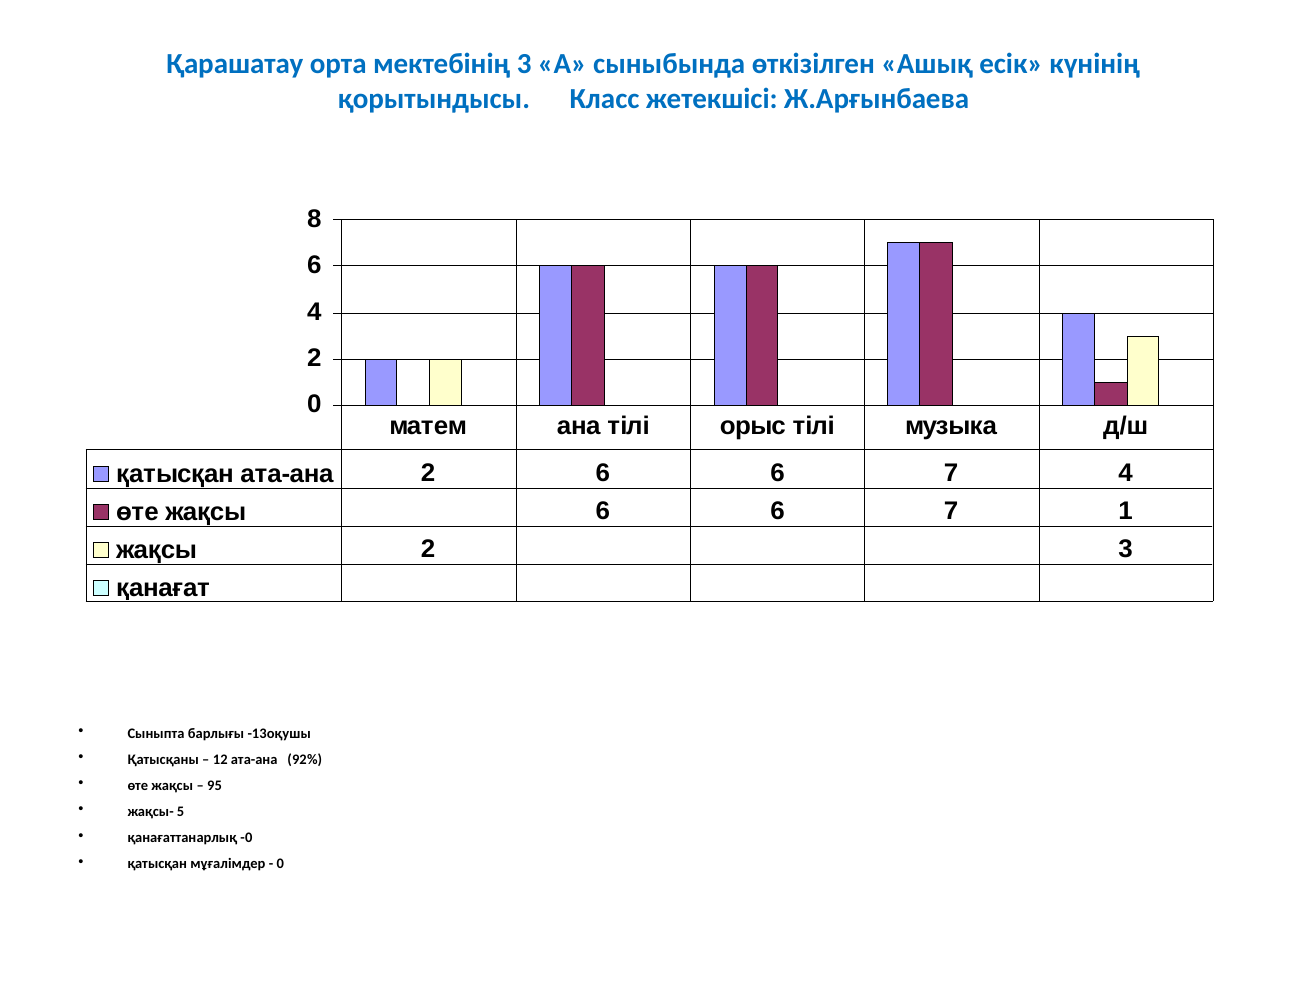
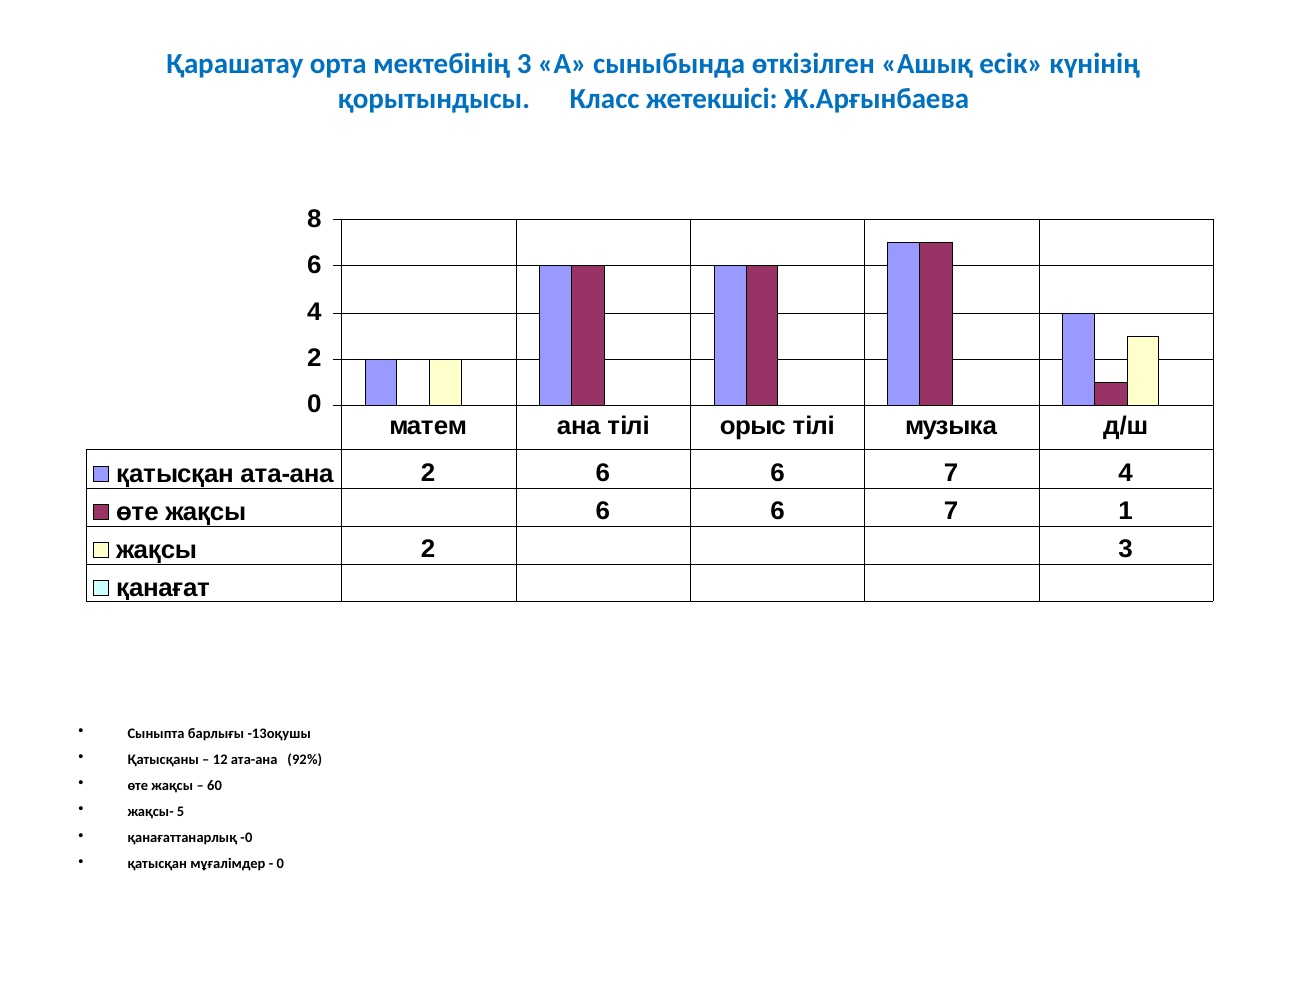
95: 95 -> 60 (214, 786)
